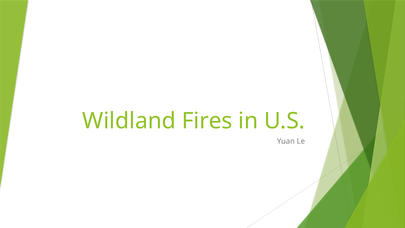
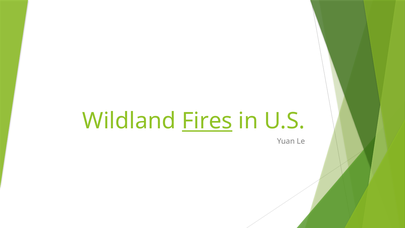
Fires underline: none -> present (207, 121)
